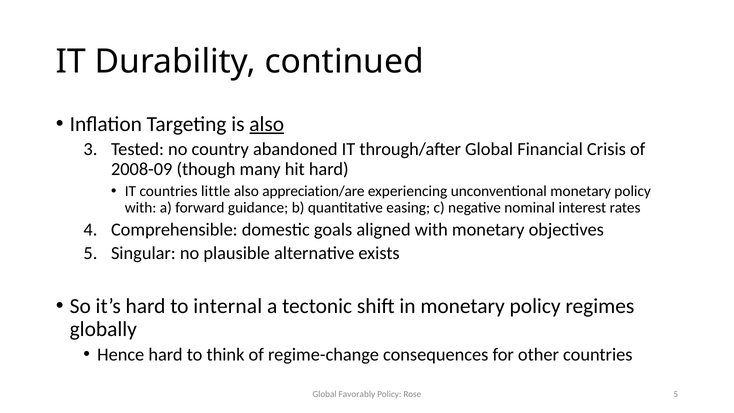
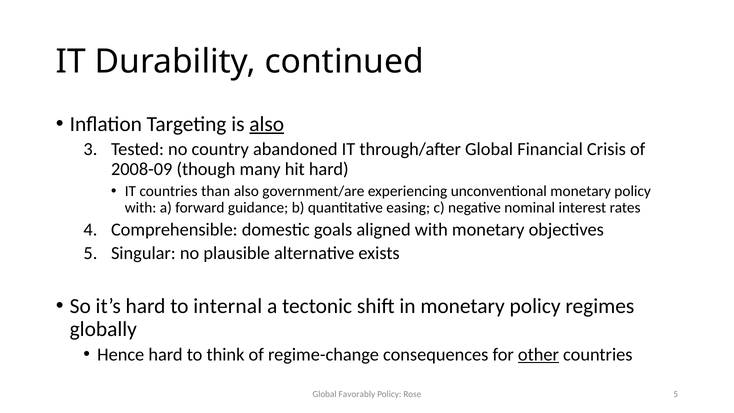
little: little -> than (216, 191)
appreciation/are: appreciation/are -> government/are (313, 191)
other underline: none -> present (538, 354)
